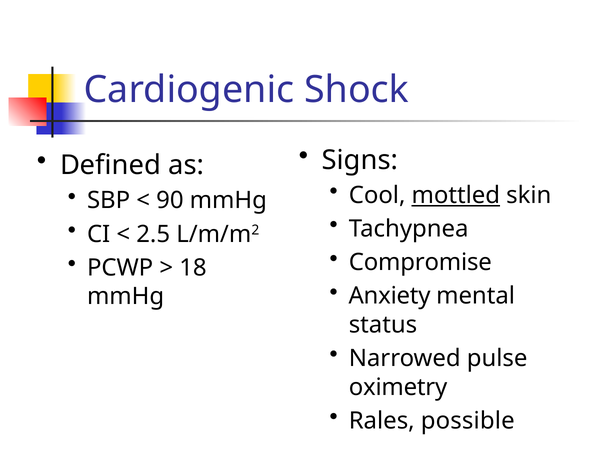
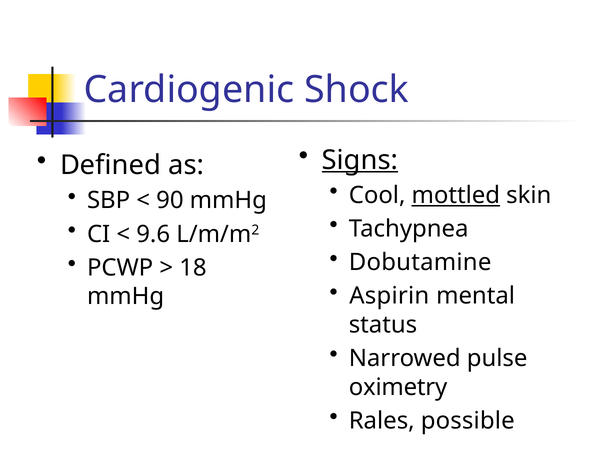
Signs underline: none -> present (360, 160)
2.5: 2.5 -> 9.6 (153, 234)
Compromise: Compromise -> Dobutamine (420, 263)
Anxiety: Anxiety -> Aspirin (389, 296)
